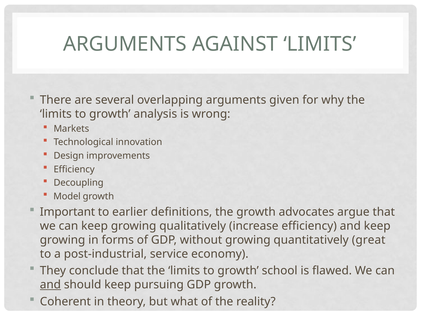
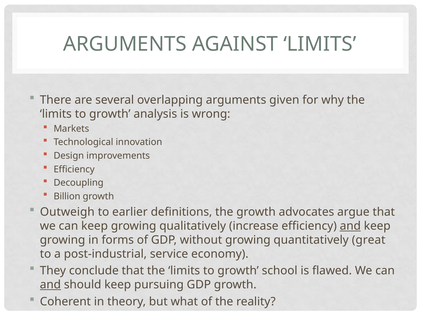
Model: Model -> Billion (67, 197)
Important: Important -> Outweigh (67, 212)
and underline: none -> present (350, 226)
